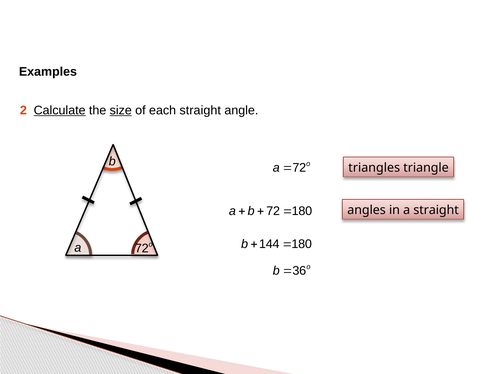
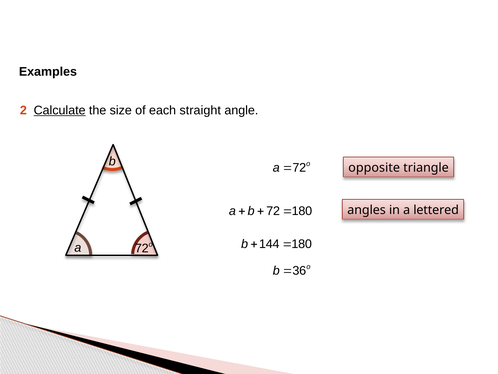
size underline: present -> none (121, 110)
triangles: triangles -> opposite (374, 168)
a straight: straight -> lettered (436, 210)
